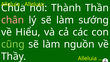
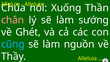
Thành: Thành -> Xuống (66, 8)
Hiểu: Hiểu -> Ghét (28, 32)
cũng colour: light green -> light blue (13, 44)
